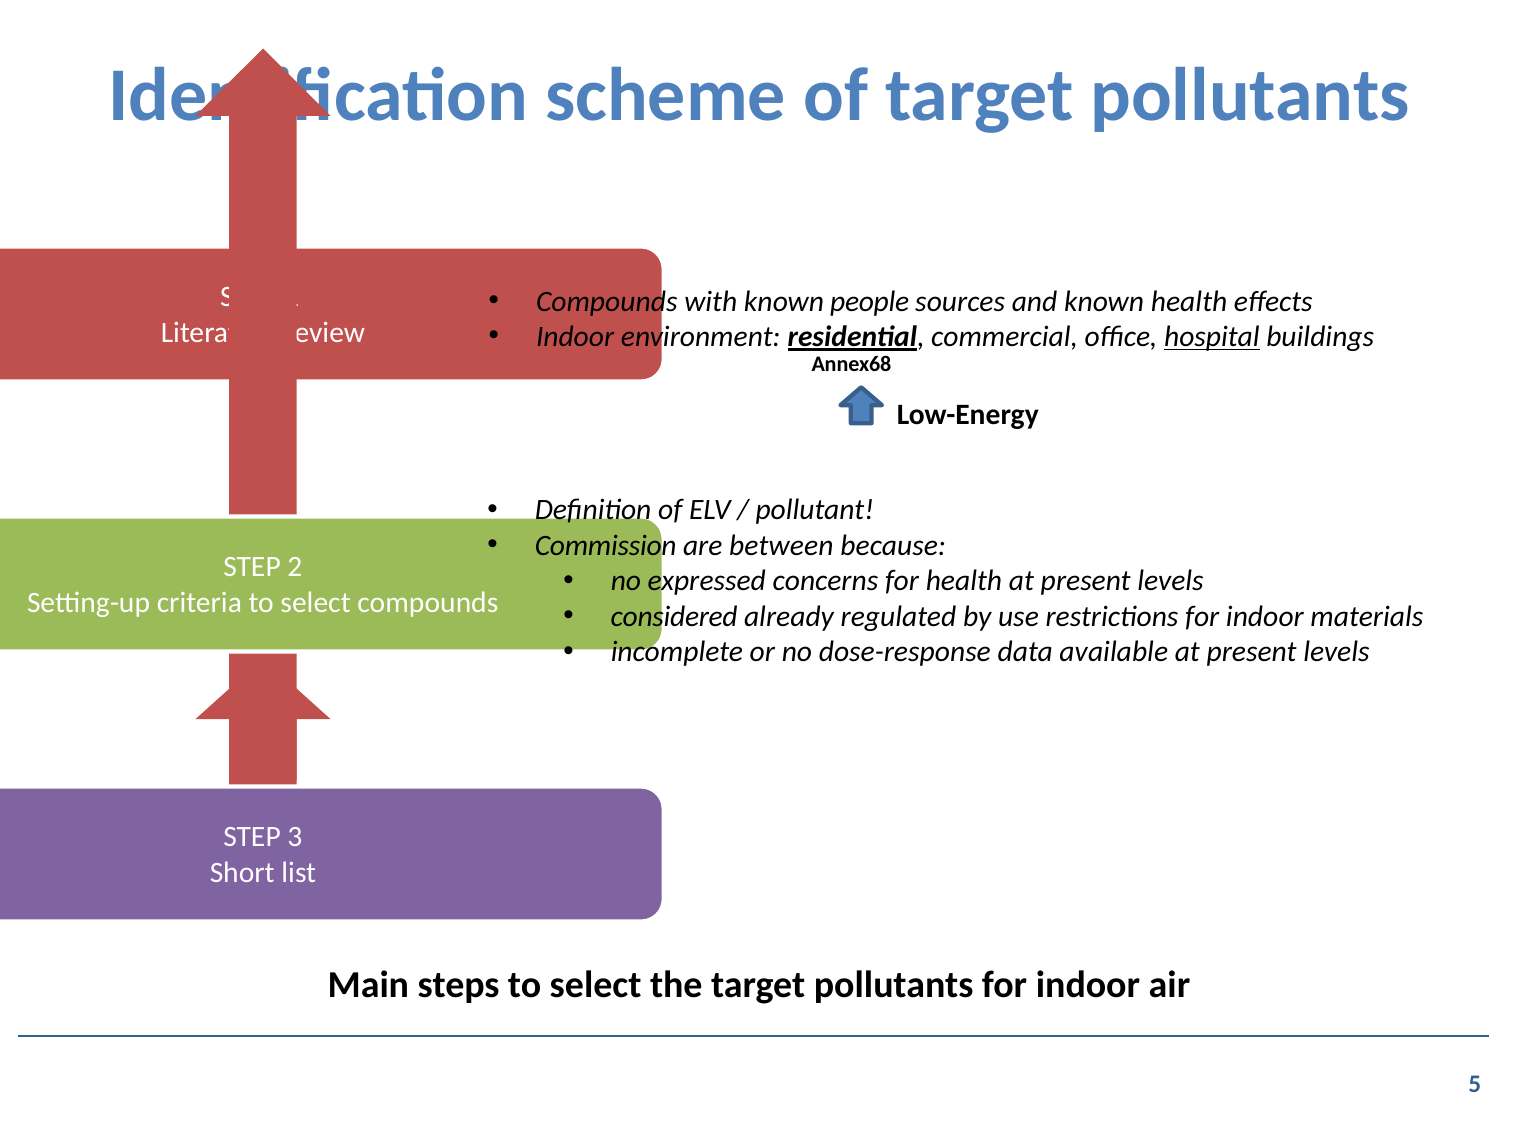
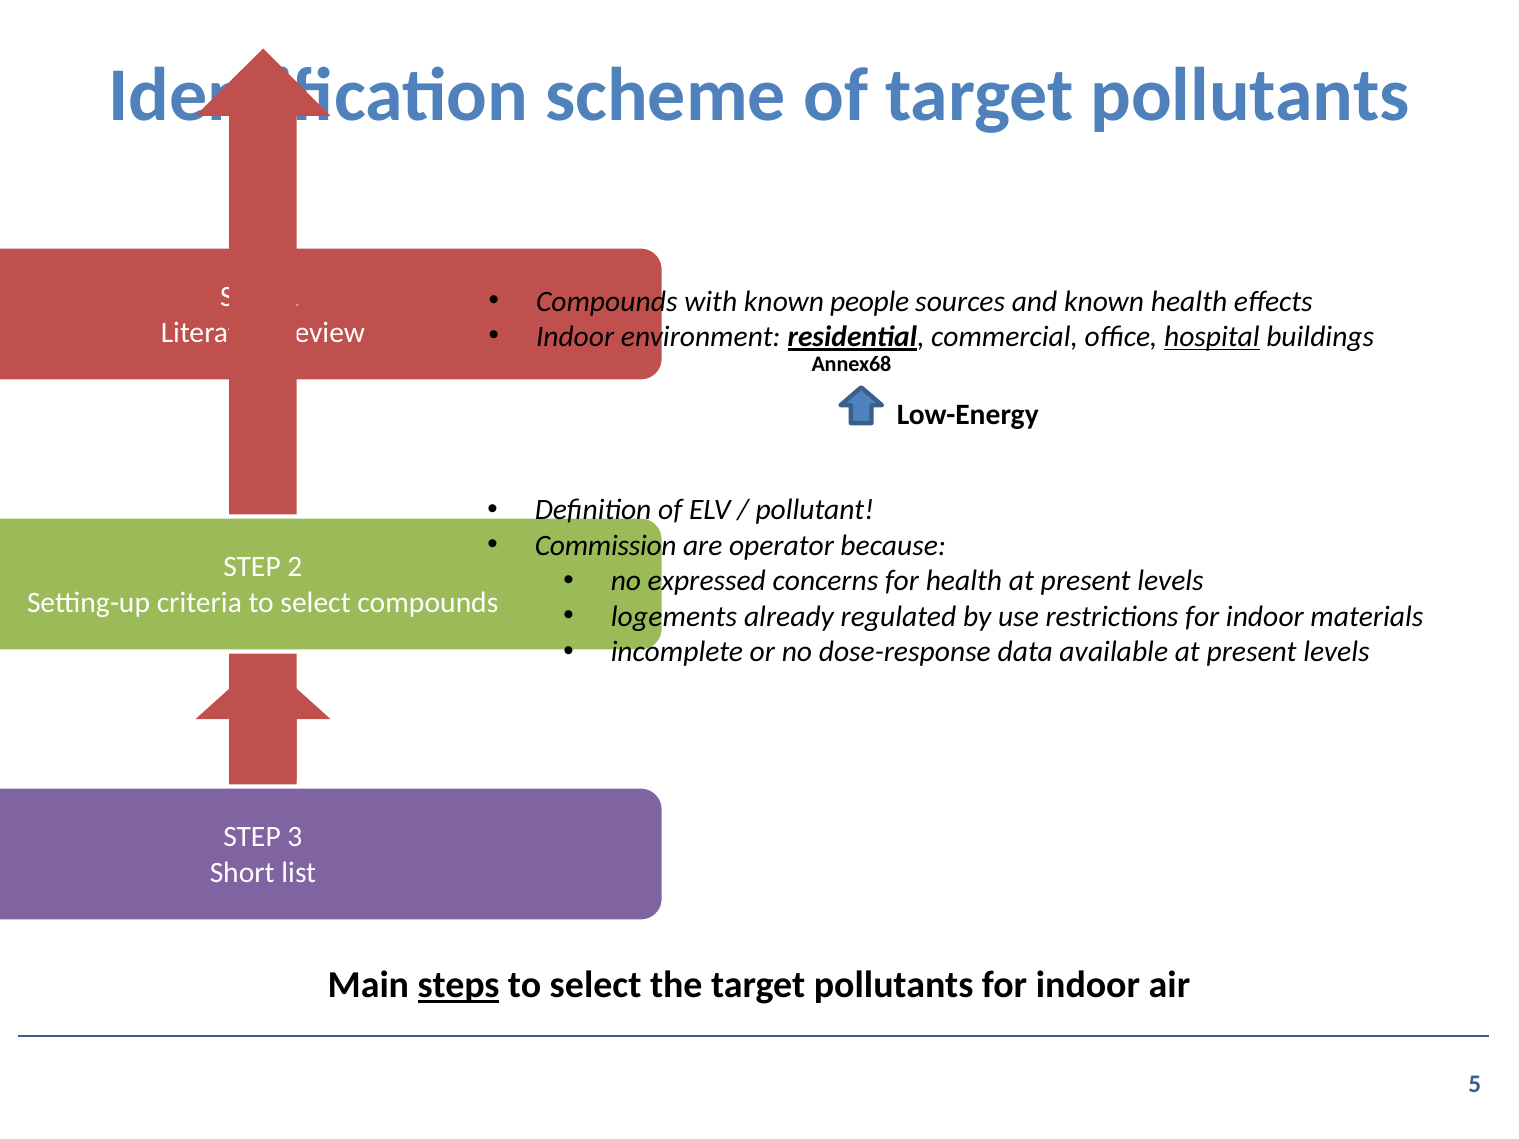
between: between -> operator (781, 546)
considered: considered -> logements (674, 617)
steps underline: none -> present (459, 985)
